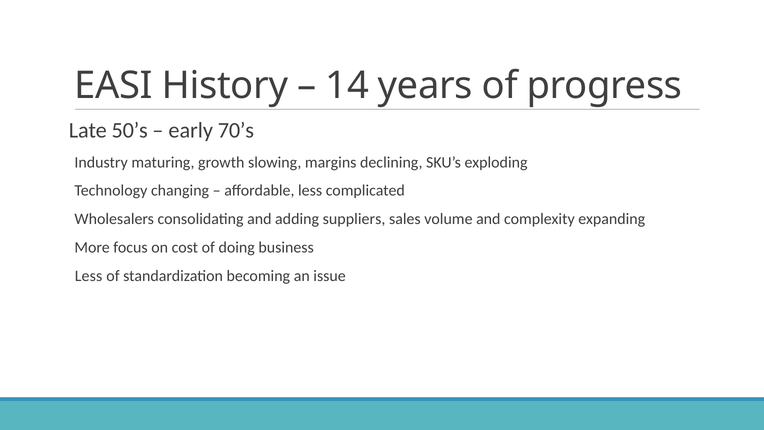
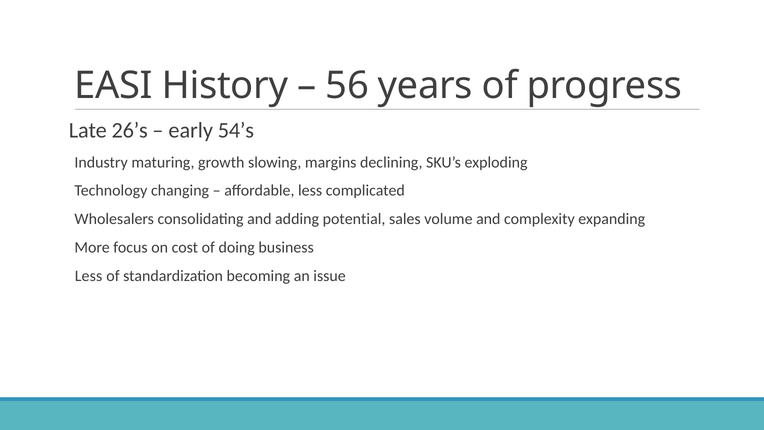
14: 14 -> 56 (347, 86)
50’s: 50’s -> 26’s (130, 130)
70’s: 70’s -> 54’s (236, 130)
suppliers: suppliers -> potential (354, 219)
